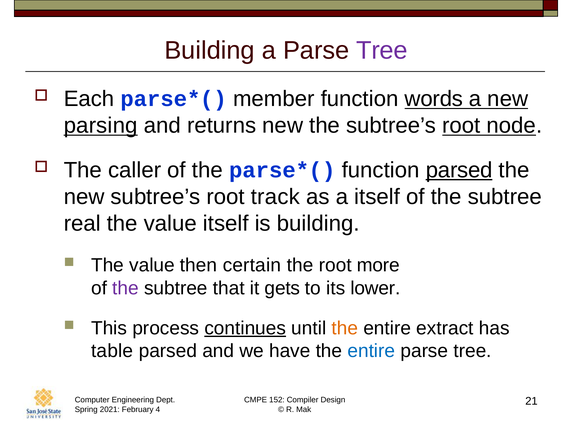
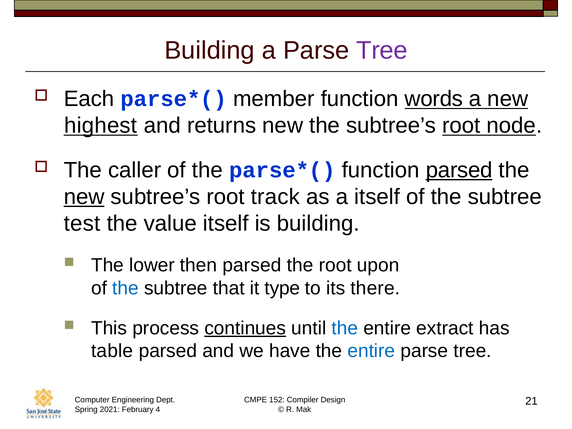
parsing: parsing -> highest (101, 126)
new underline: none -> present (84, 197)
real: real -> test (82, 223)
value: value -> lower (152, 265)
then certain: certain -> parsed (252, 265)
more: more -> upon (378, 265)
the colour: purple -> blue (126, 288)
gets: gets -> type (282, 288)
lower: lower -> there (375, 288)
the colour: orange -> blue (345, 328)
